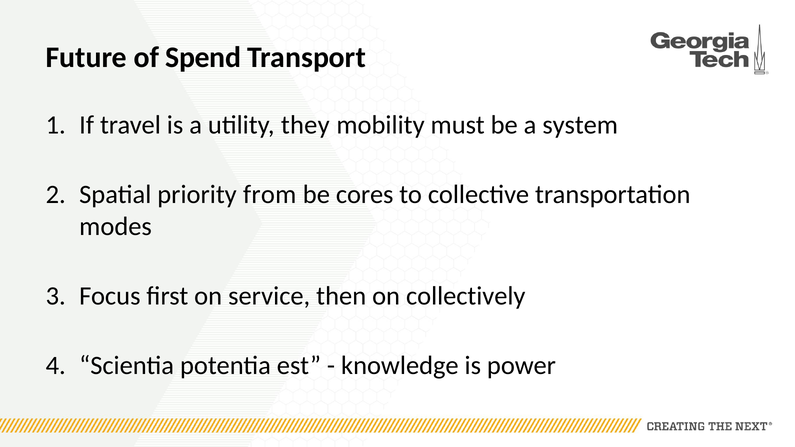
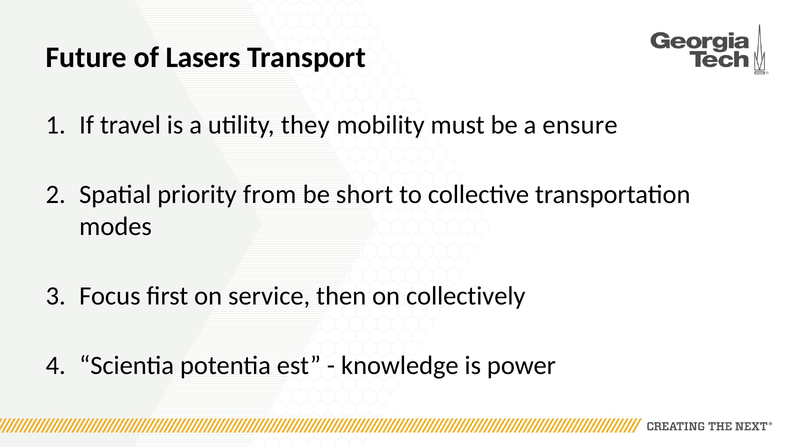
Spend: Spend -> Lasers (203, 57)
system: system -> ensure (580, 125)
cores: cores -> short (365, 195)
